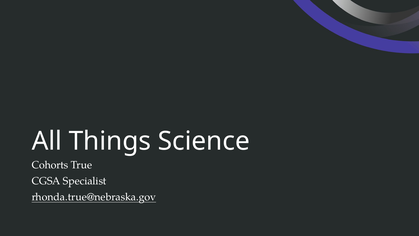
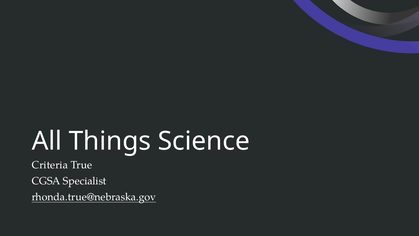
Cohorts: Cohorts -> Criteria (50, 165)
